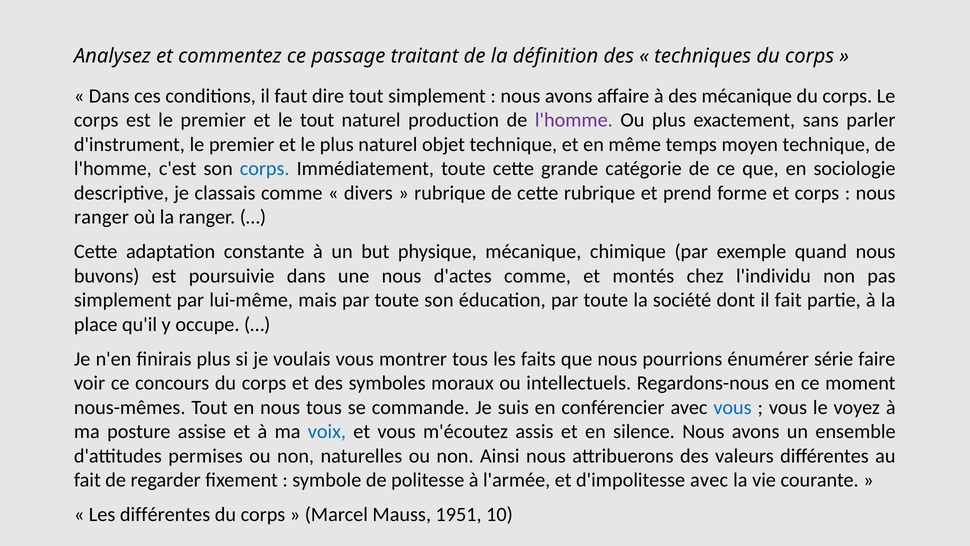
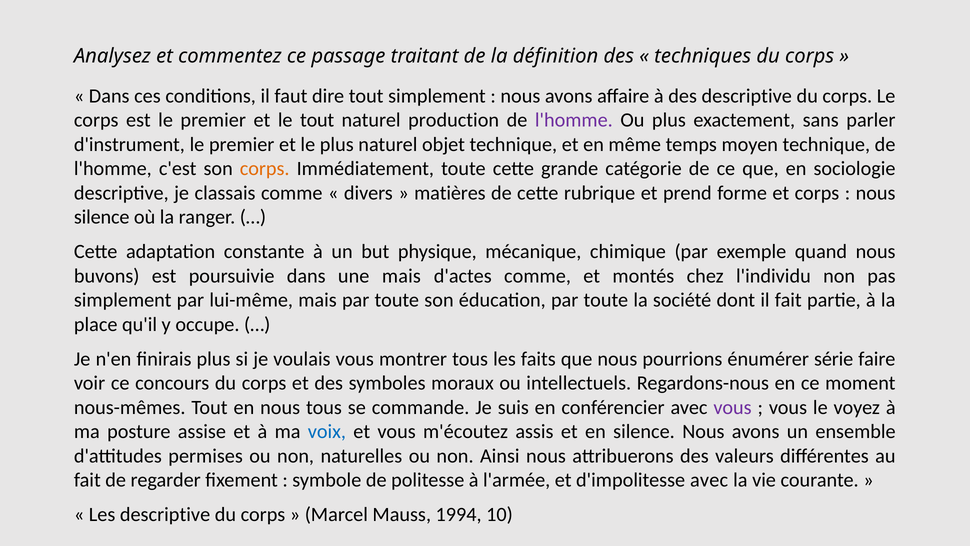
des mécanique: mécanique -> descriptive (747, 96)
corps colour: blue -> orange (265, 169)
rubrique: rubrique -> matières (450, 193)
ranger: ranger -> silence (102, 217)
une nous: nous -> mais (401, 276)
vous colour: blue -> purple (733, 407)
Les différentes: différentes -> descriptive (165, 514)
1951: 1951 -> 1994 (459, 514)
